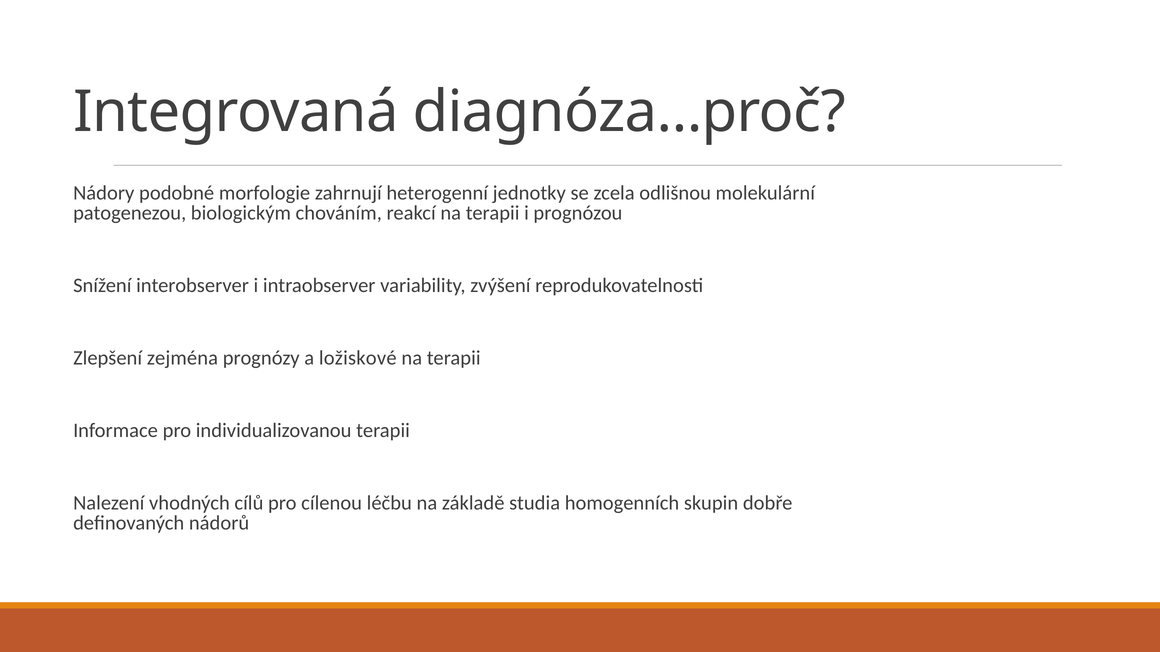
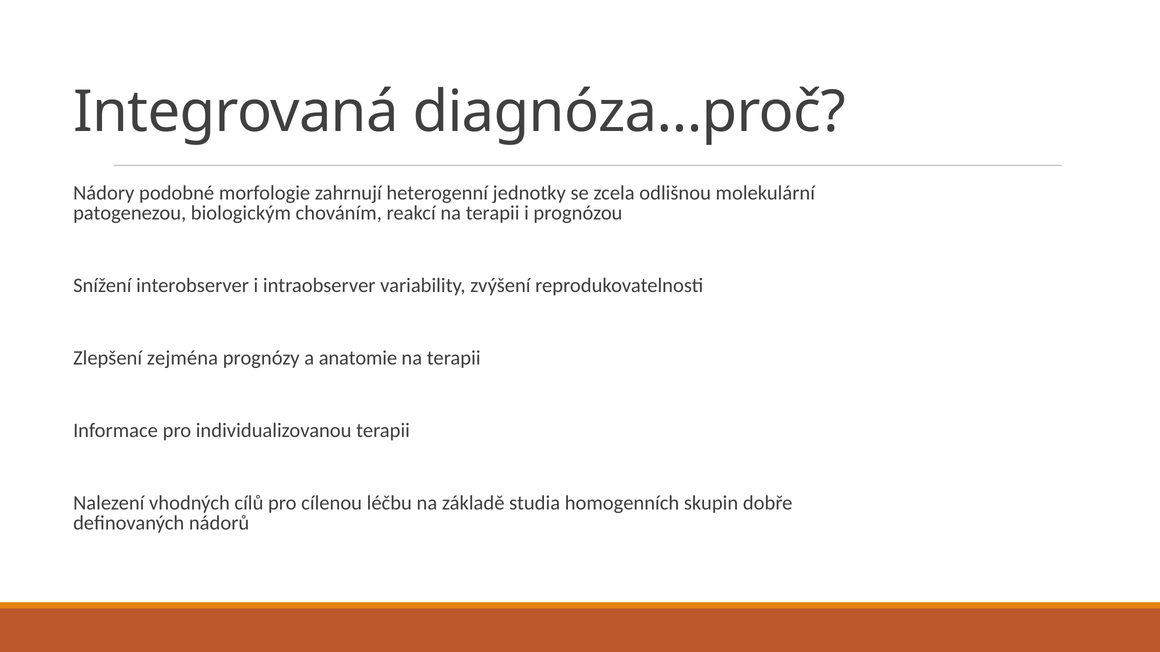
ložiskové: ložiskové -> anatomie (358, 358)
